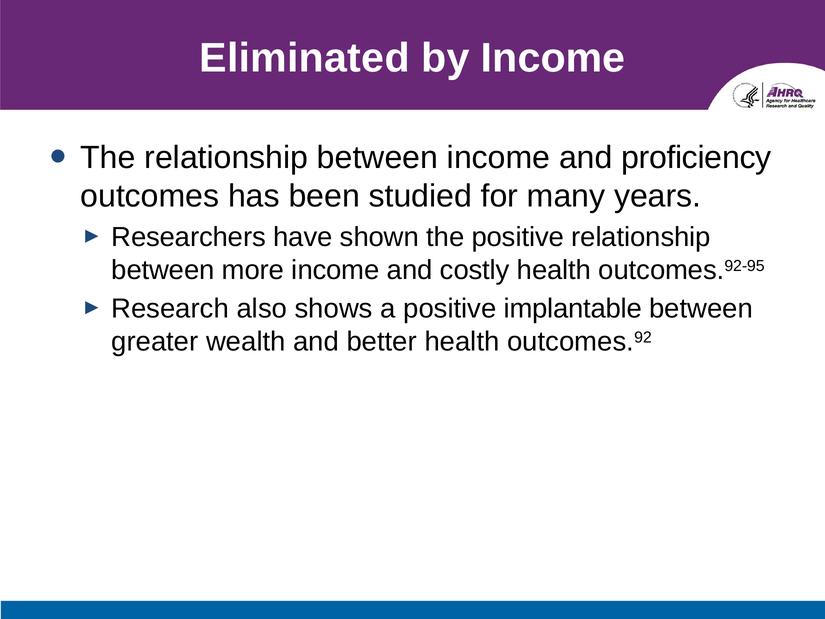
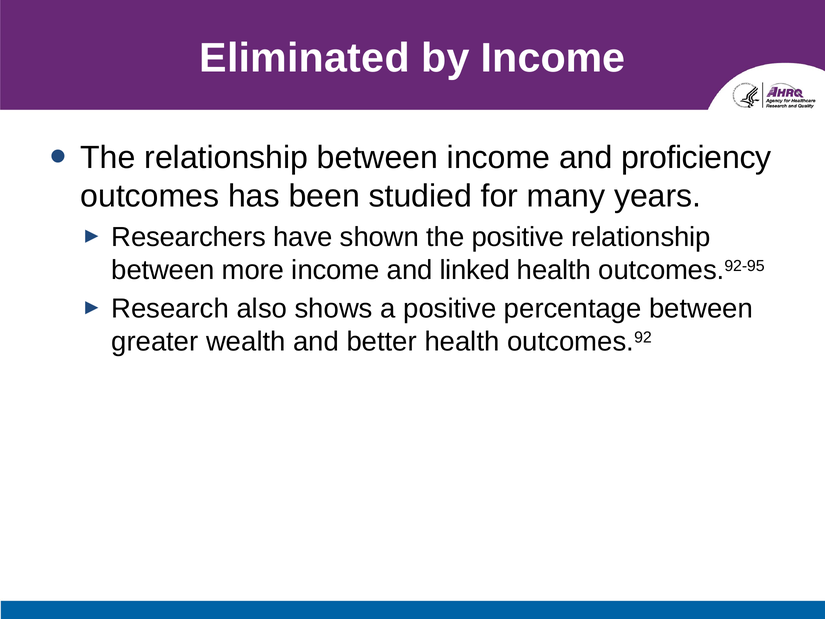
costly: costly -> linked (475, 270)
implantable: implantable -> percentage (573, 309)
